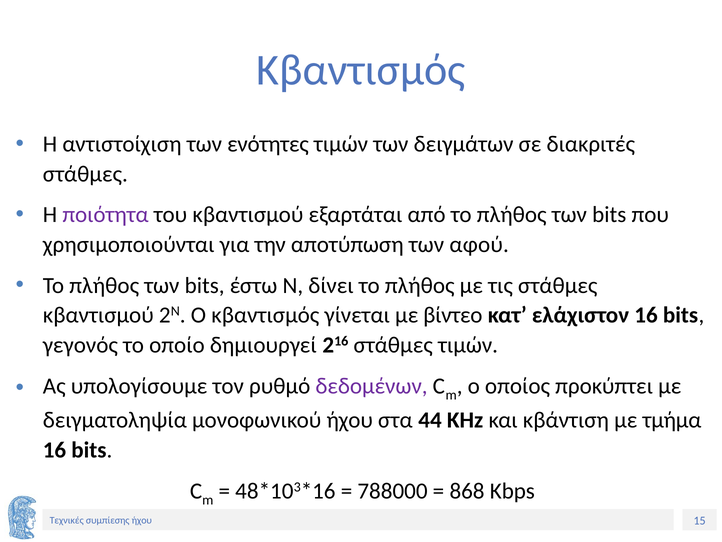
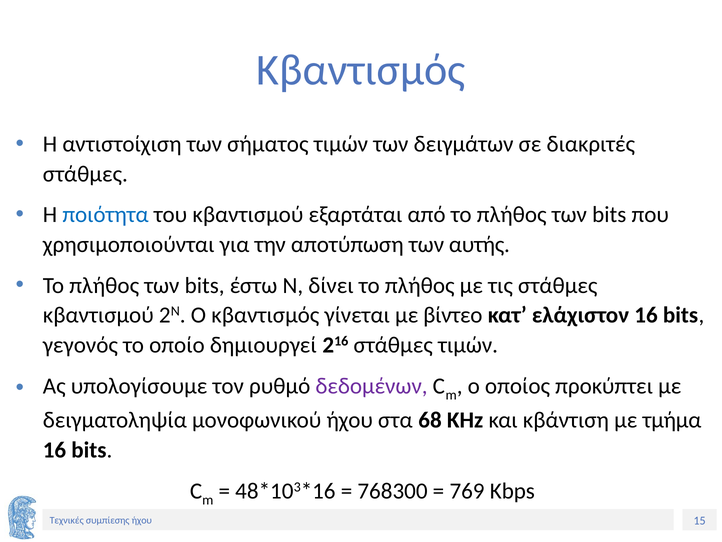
ενότητες: ενότητες -> σήματος (268, 144)
ποιότητα colour: purple -> blue (106, 215)
αφού: αφού -> αυτής (479, 244)
44: 44 -> 68 (430, 420)
788000: 788000 -> 768300 (392, 491)
868: 868 -> 769 (467, 491)
